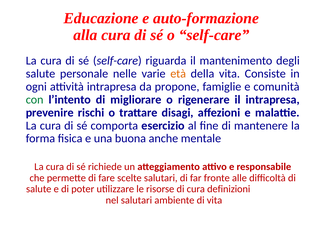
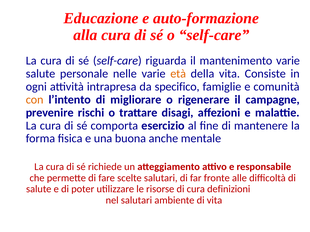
mantenimento degli: degli -> varie (288, 61)
propone: propone -> specifico (177, 87)
con colour: green -> orange (35, 100)
il intrapresa: intrapresa -> campagne (273, 100)
